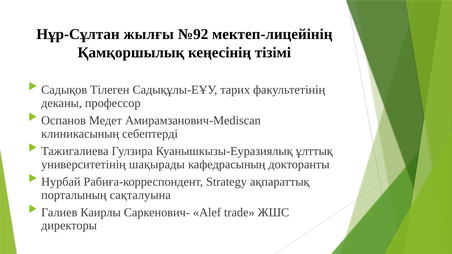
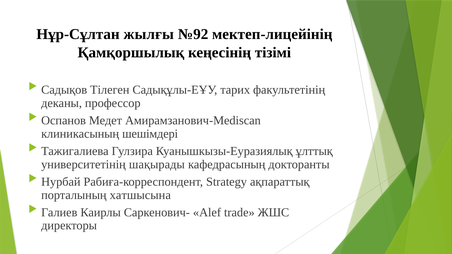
себептерді: себептерді -> шешімдері (150, 134)
сақталуына: сақталуына -> хатшысына (140, 195)
